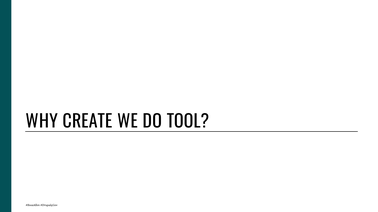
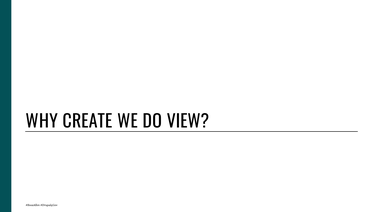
TOOL: TOOL -> VIEW (188, 122)
